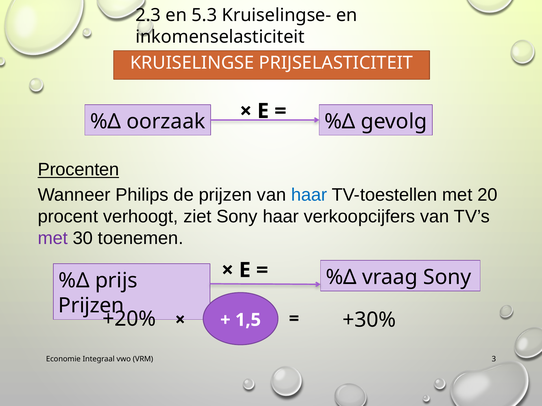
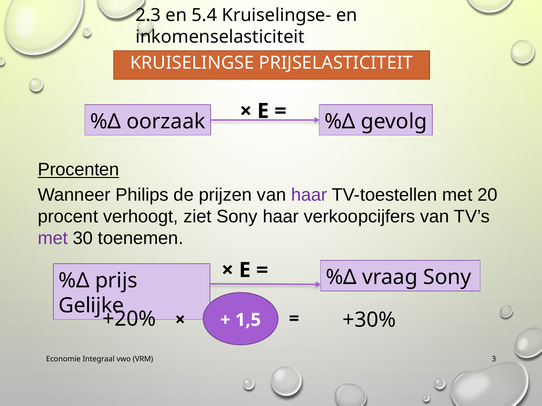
5.3: 5.3 -> 5.4 (204, 15)
haar colour: blue -> purple (309, 195)
Prijzen: Prijzen -> Gelijke (91, 306)
